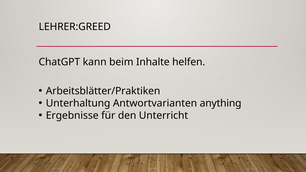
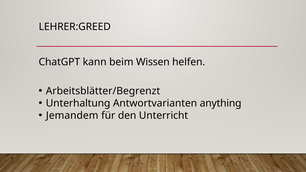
Inhalte: Inhalte -> Wissen (153, 62)
Arbeitsblätter/Praktiken: Arbeitsblätter/Praktiken -> Arbeitsblätter/Begrenzt (103, 91)
Ergebnisse: Ergebnisse -> Jemandem (72, 116)
